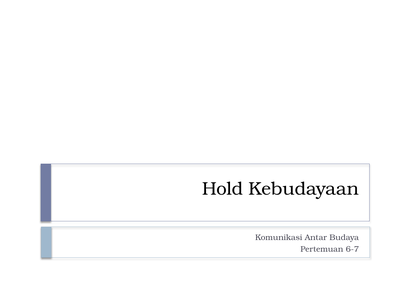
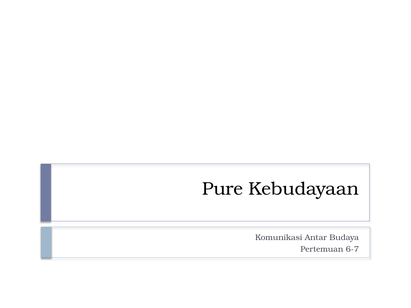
Hold: Hold -> Pure (223, 189)
